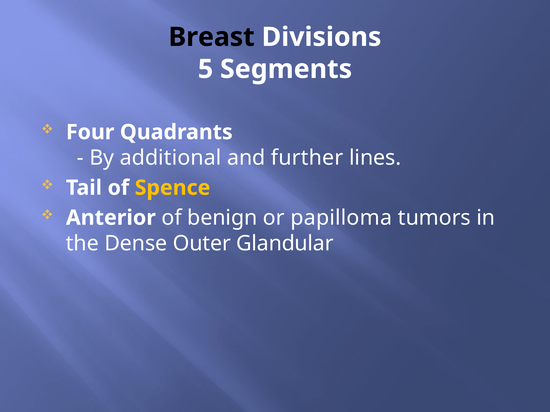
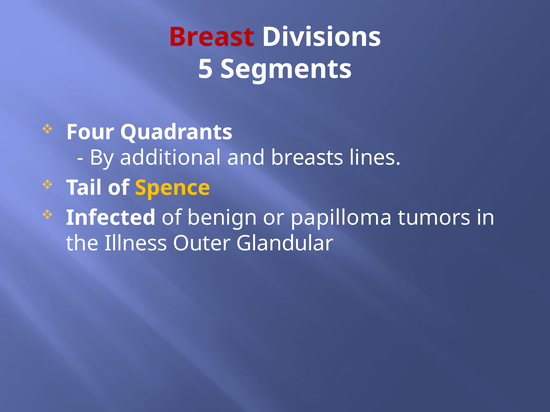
Breast colour: black -> red (212, 37)
further: further -> breasts (307, 158)
Anterior: Anterior -> Infected (111, 218)
Dense: Dense -> Illness (136, 244)
